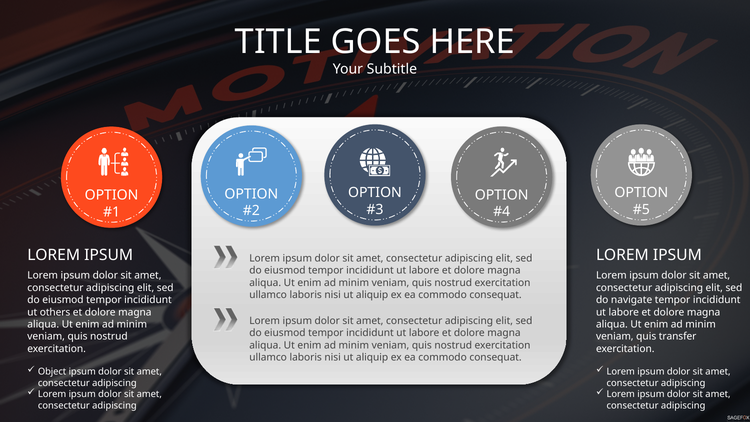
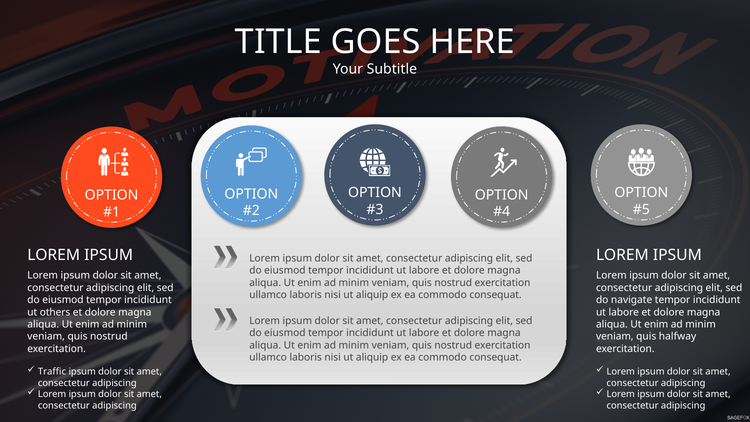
transfer: transfer -> halfway (678, 336)
Object: Object -> Traffic (52, 372)
